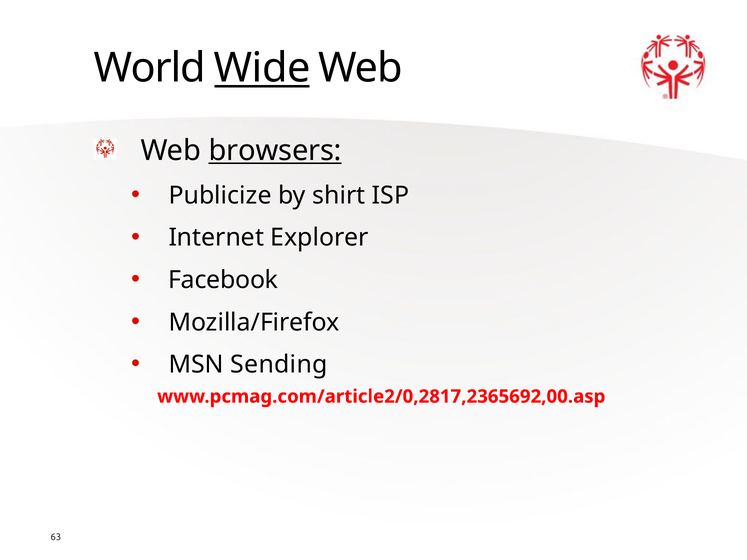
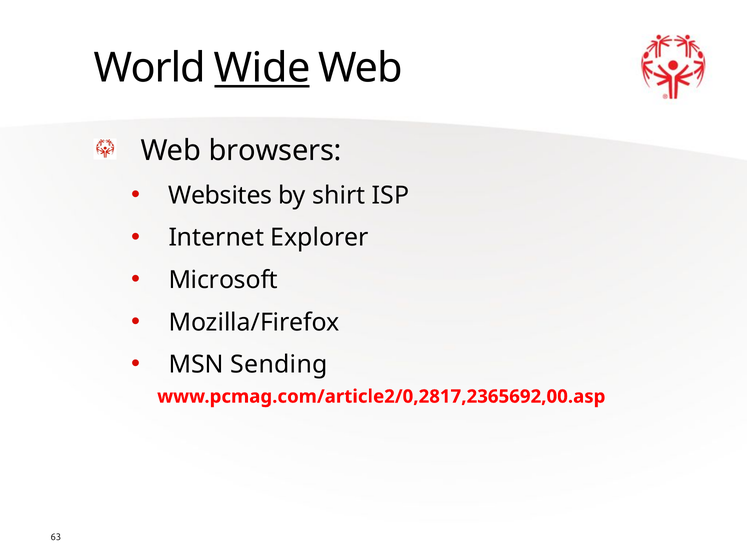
browsers underline: present -> none (275, 151)
Publicize: Publicize -> Websites (220, 195)
Facebook: Facebook -> Microsoft (223, 280)
